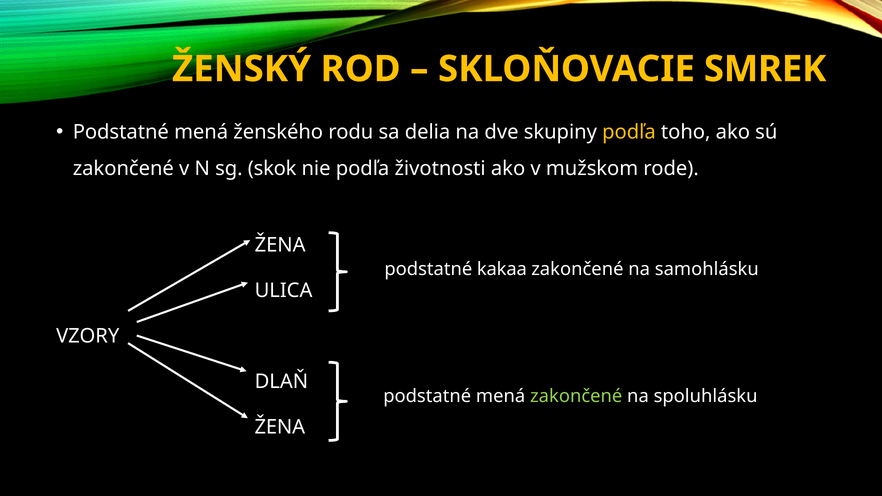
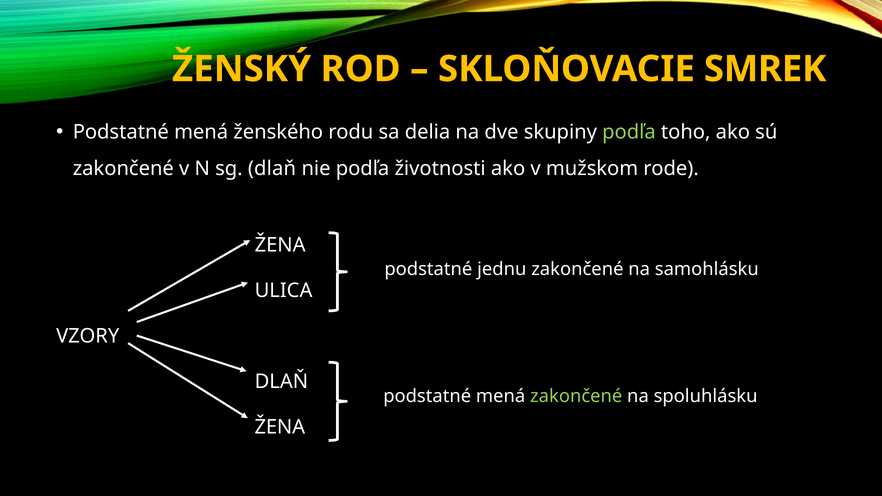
podľa colour: yellow -> light green (629, 132)
sg skok: skok -> dlaň (272, 168)
kakaa: kakaa -> jednu (502, 269)
